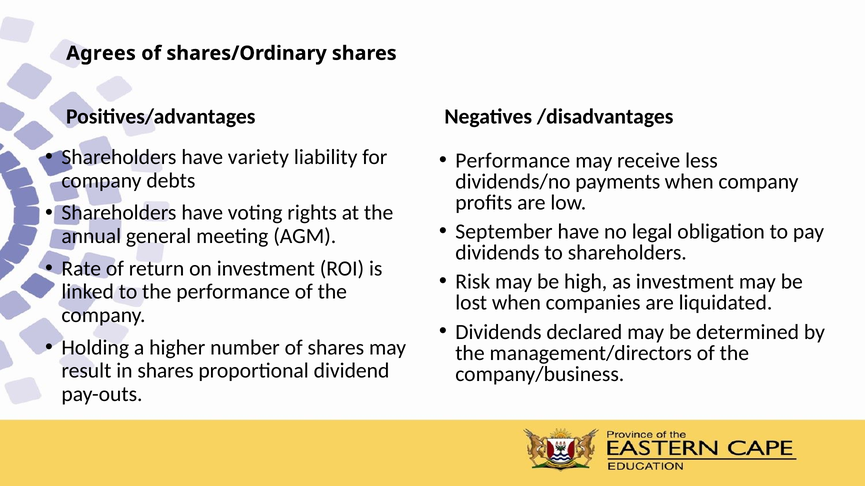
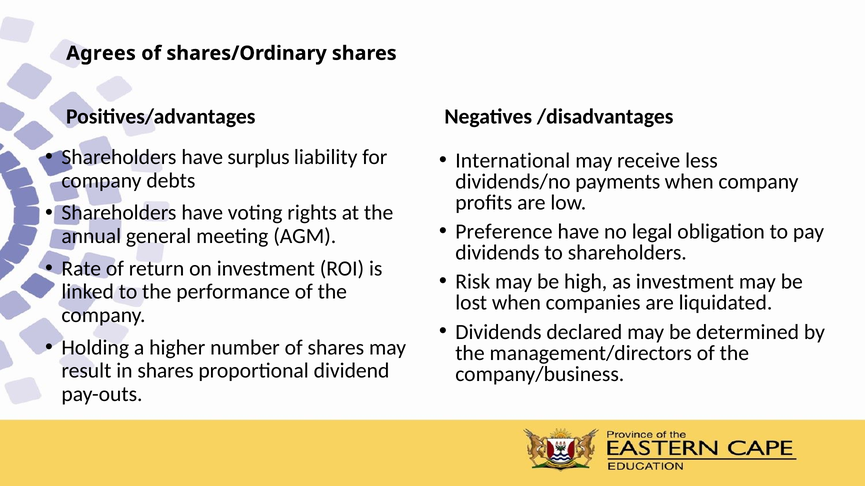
variety: variety -> surplus (259, 157)
Performance: Performance -> International (513, 161)
September: September -> Preference (504, 232)
